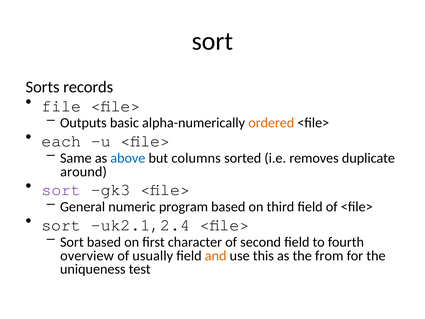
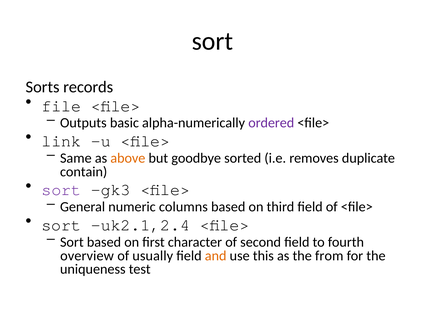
ordered colour: orange -> purple (271, 123)
each: each -> link (61, 141)
above colour: blue -> orange (128, 158)
columns: columns -> goodbye (196, 158)
around: around -> contain (84, 172)
program: program -> columns (183, 207)
